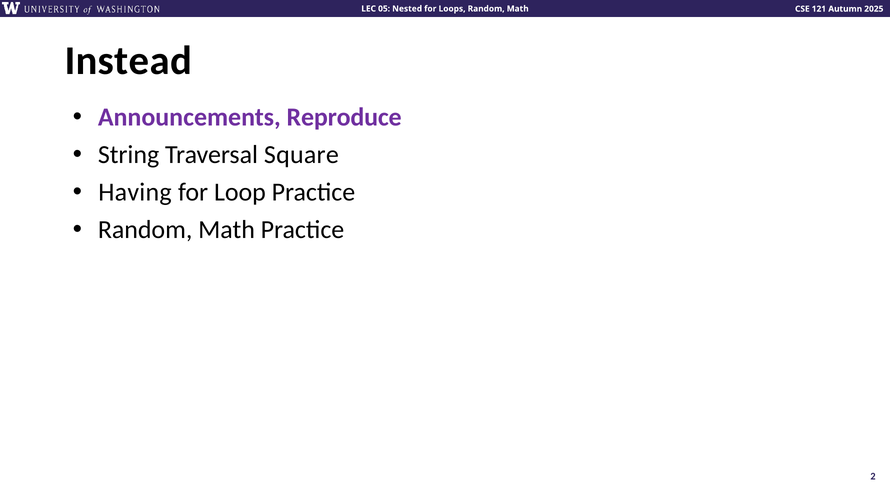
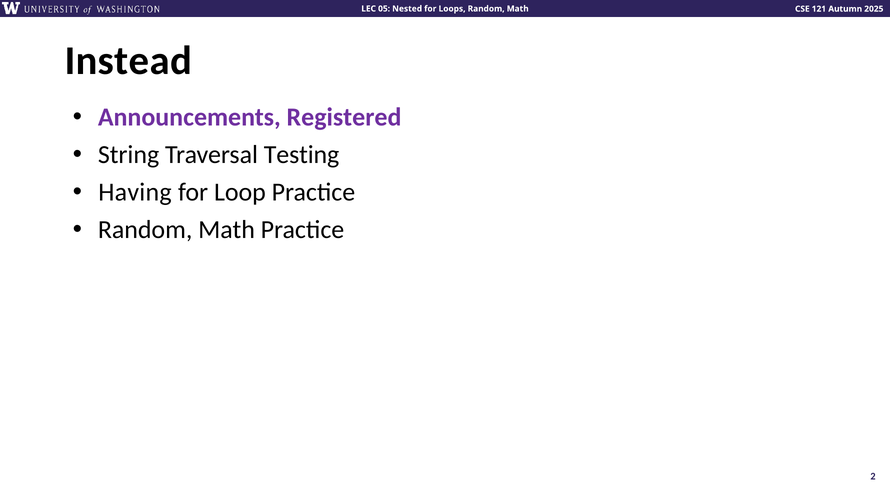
Reproduce: Reproduce -> Registered (344, 117)
Square: Square -> Testing (302, 155)
